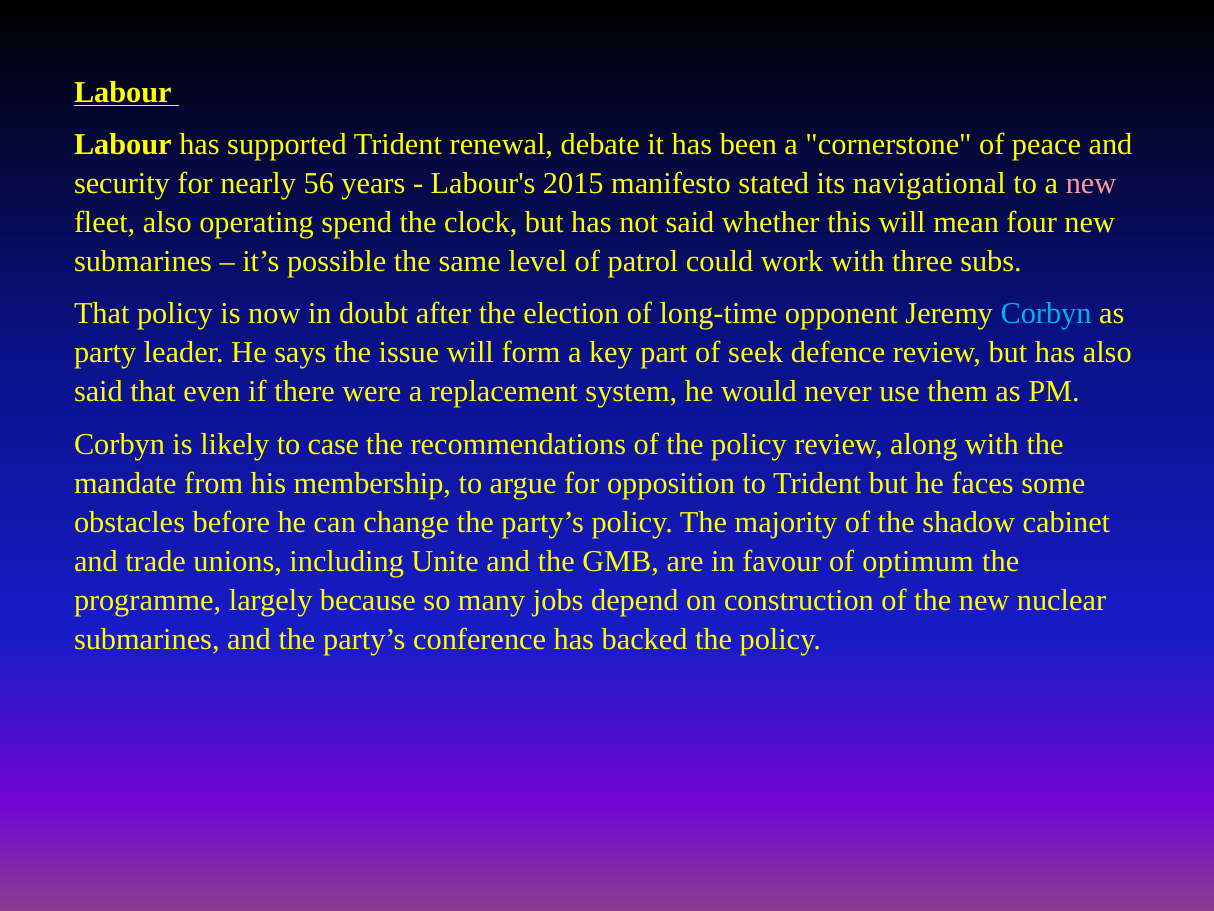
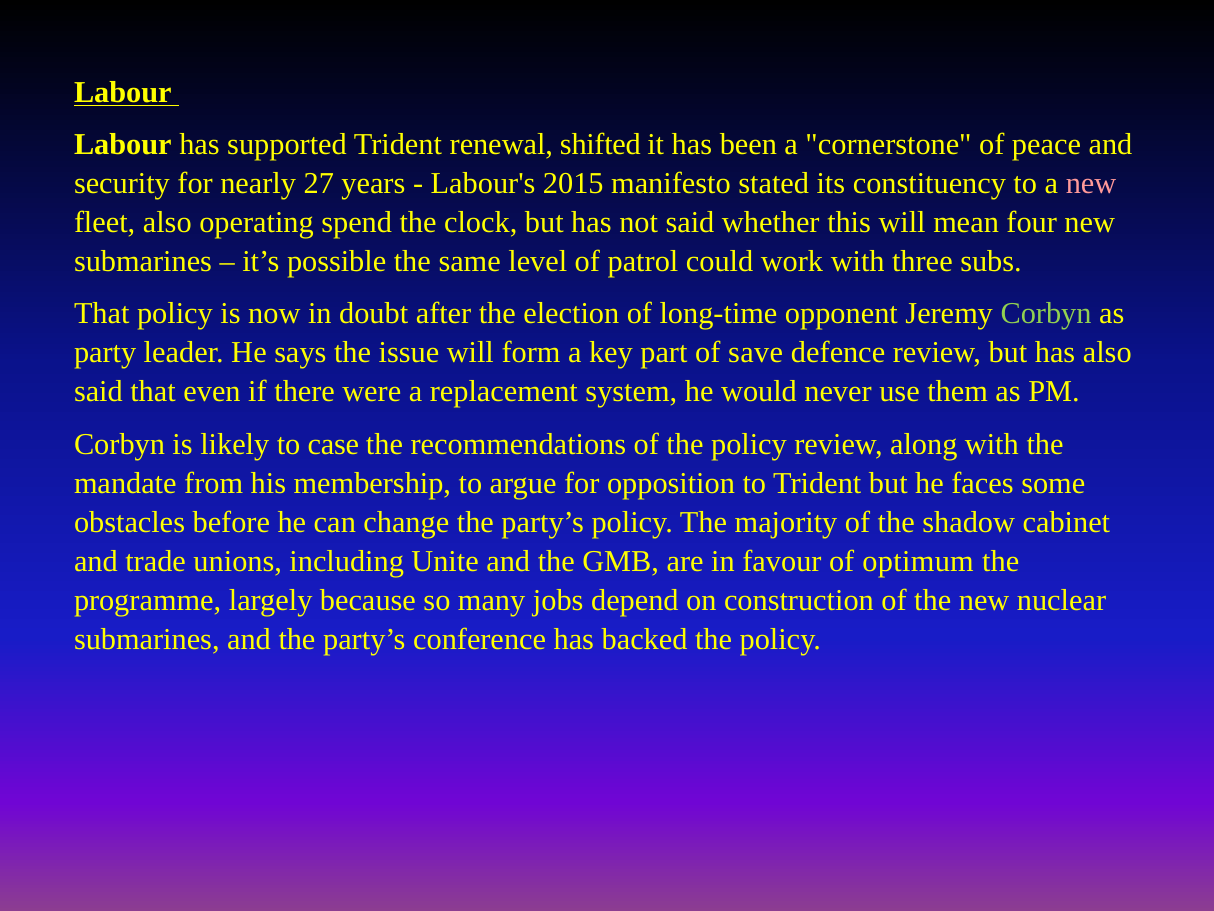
debate: debate -> shifted (600, 145)
56: 56 -> 27 (319, 183)
navigational: navigational -> constituency (929, 183)
Corbyn colour: light blue -> light green (1046, 314)
seek: seek -> save (756, 353)
